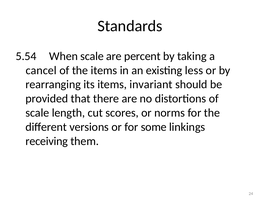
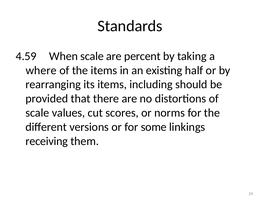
5.54: 5.54 -> 4.59 (26, 56)
cancel: cancel -> where (41, 70)
less: less -> half (194, 70)
invariant: invariant -> including (151, 84)
length: length -> values (68, 113)
